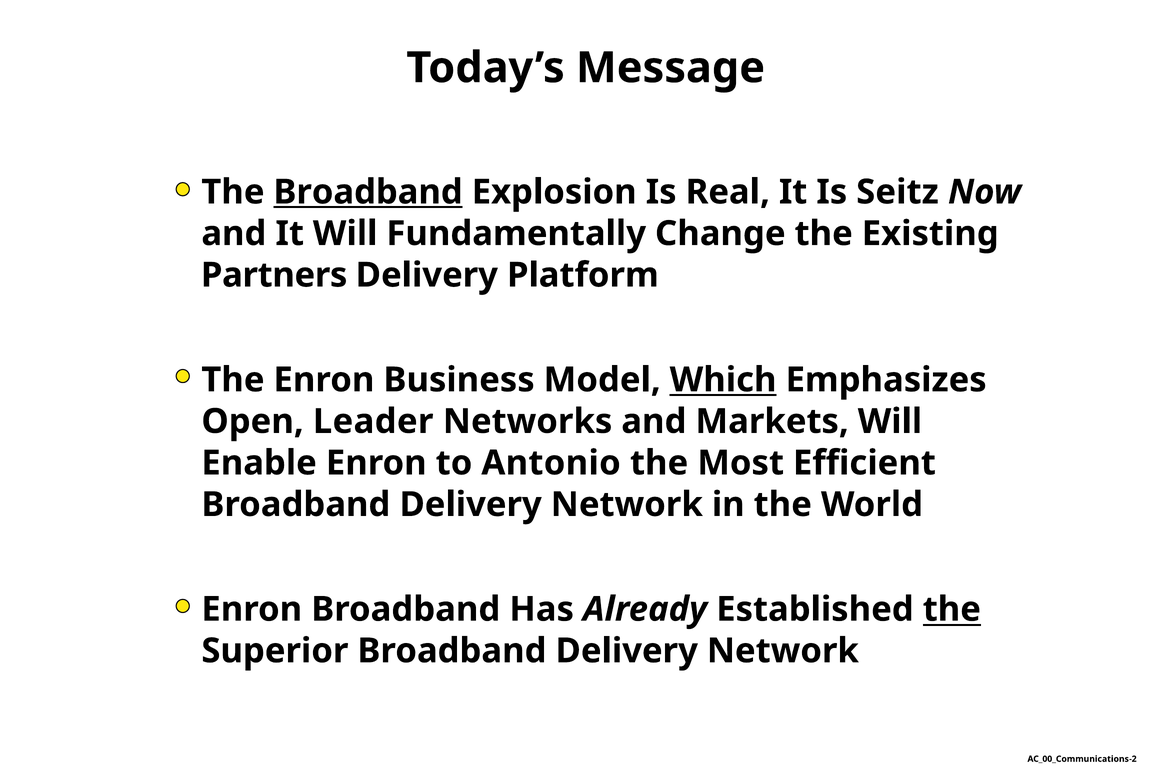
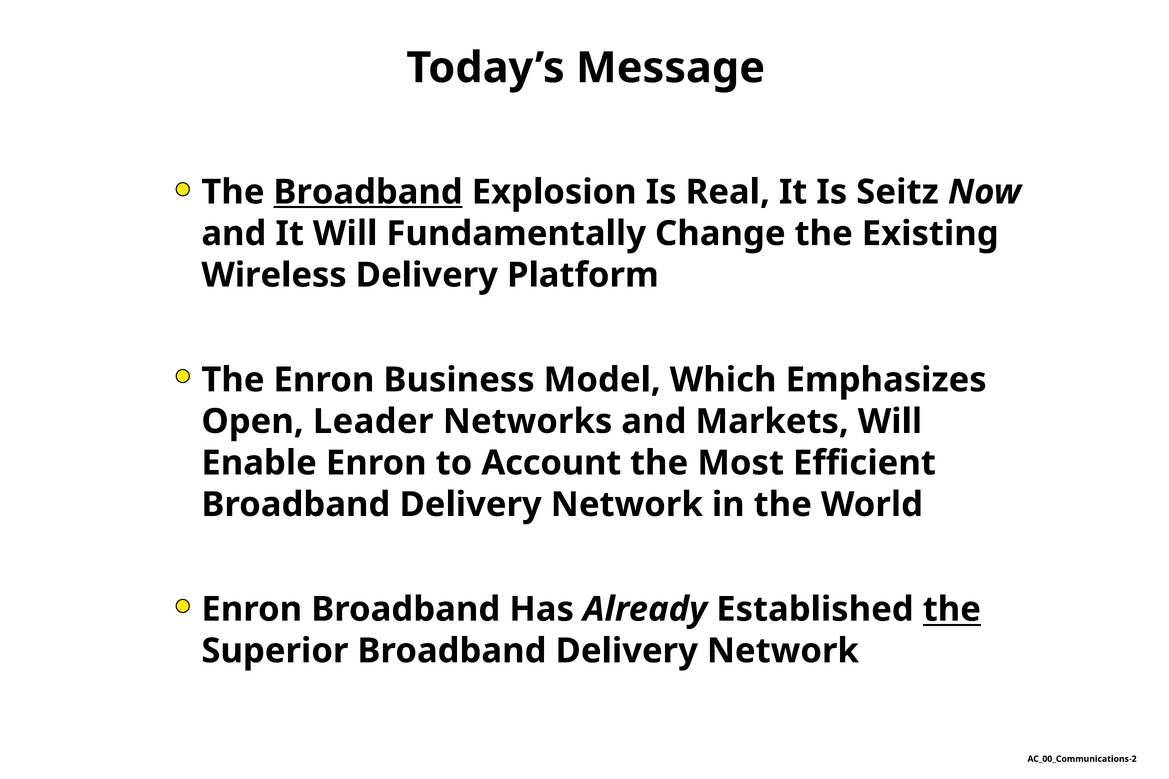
Partners: Partners -> Wireless (274, 275)
Which underline: present -> none (723, 380)
Antonio: Antonio -> Account (551, 463)
